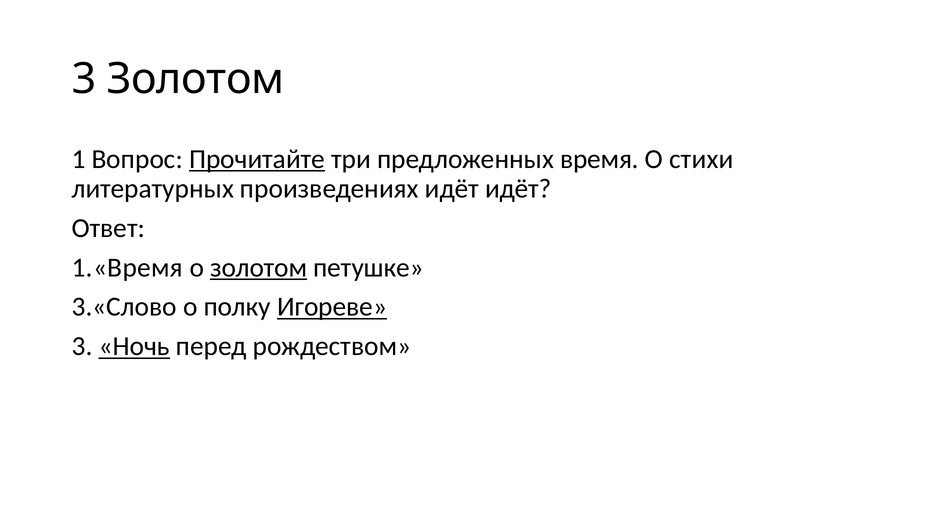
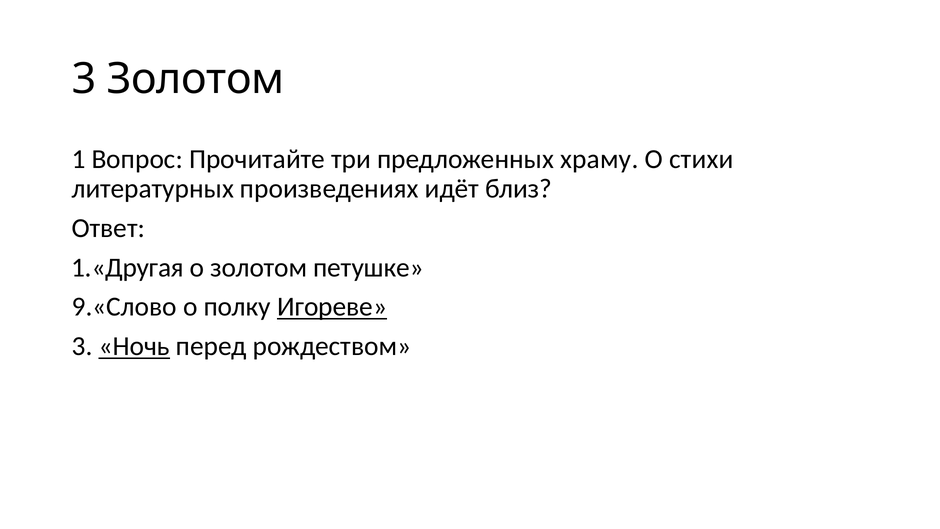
Прочитайте underline: present -> none (257, 159)
время: время -> храму (599, 159)
идёт идёт: идёт -> близ (518, 189)
1.«Время: 1.«Время -> 1.«Другая (128, 267)
золотом underline: present -> none (259, 267)
3.«Слово: 3.«Слово -> 9.«Слово (124, 307)
